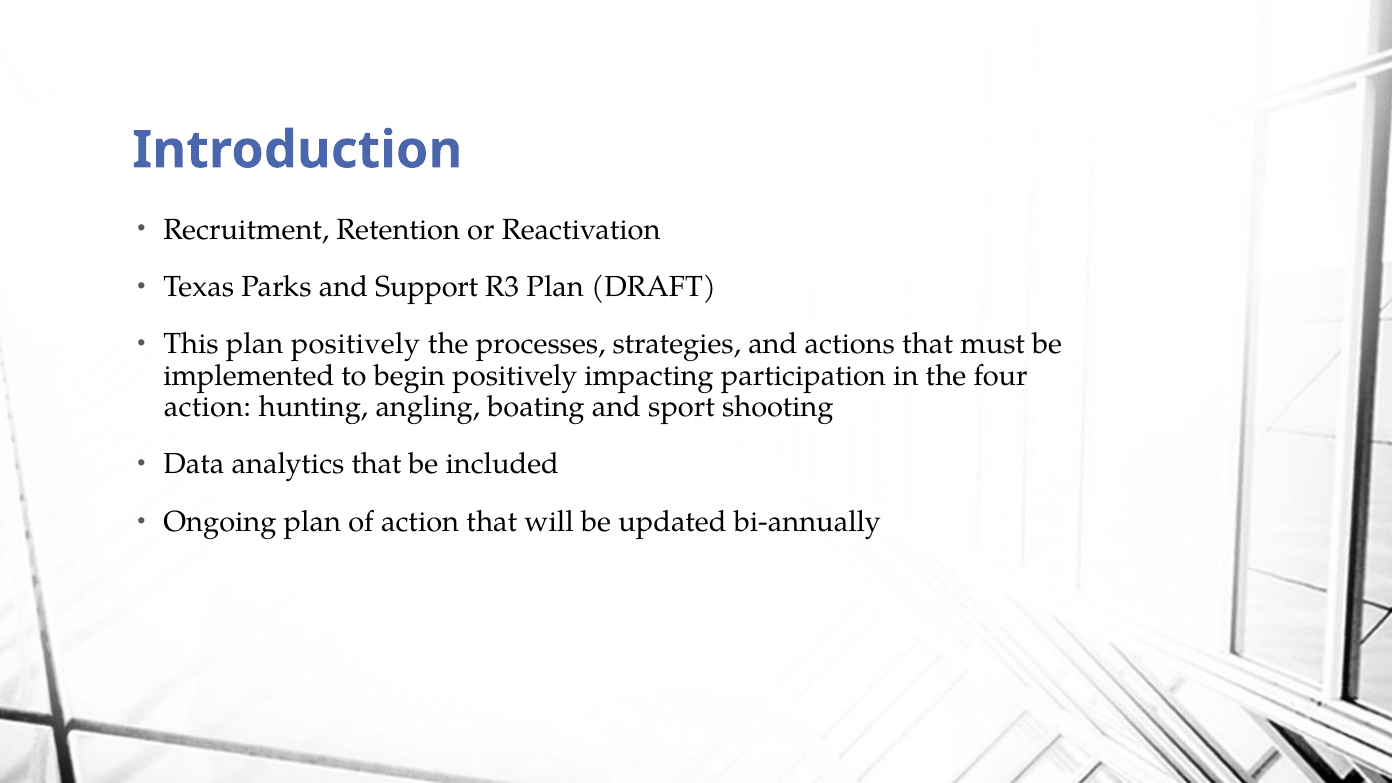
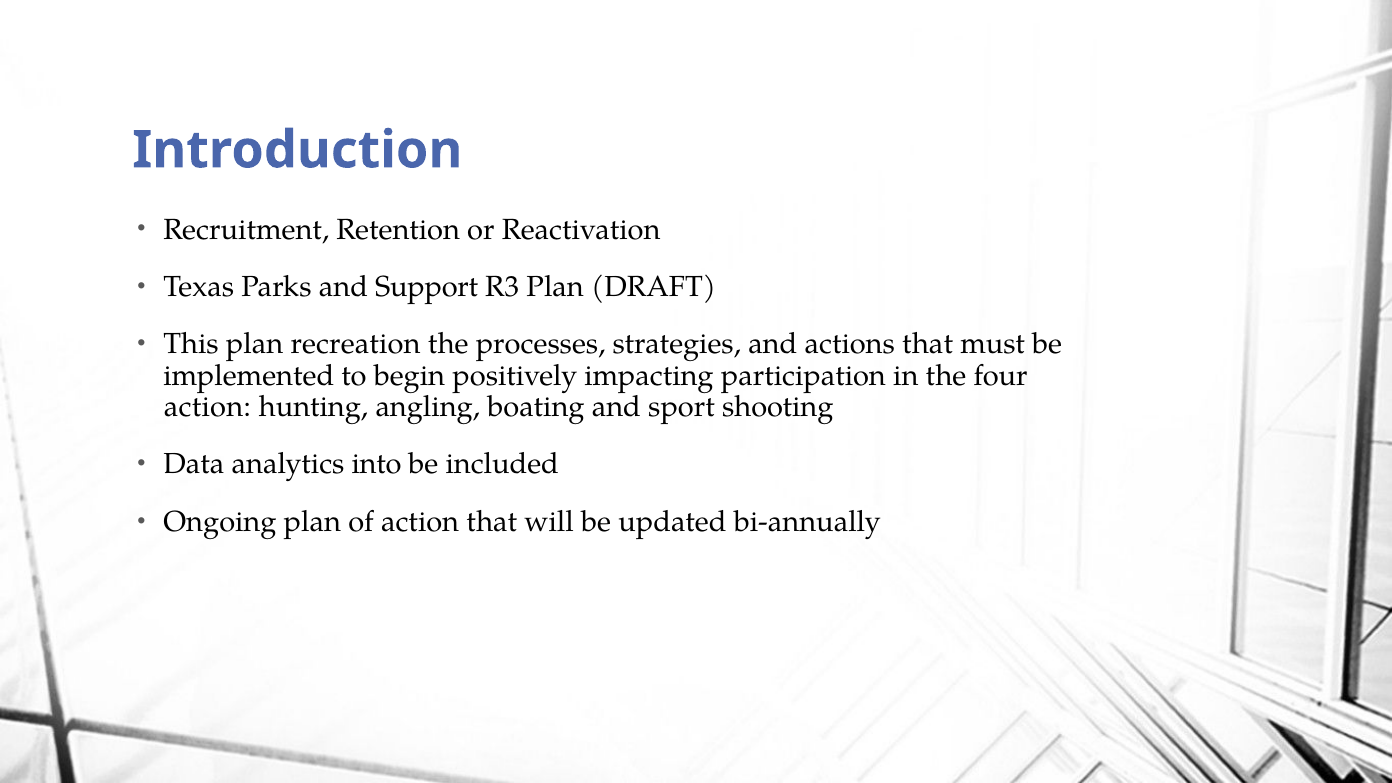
plan positively: positively -> recreation (355, 344)
analytics that: that -> into (376, 464)
